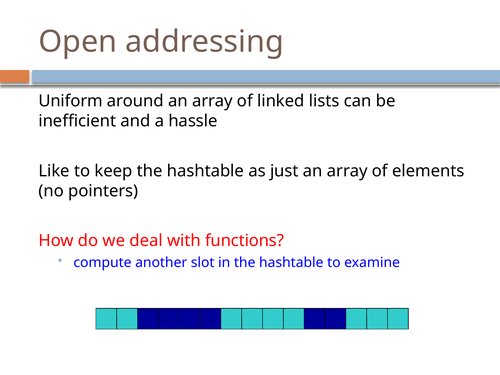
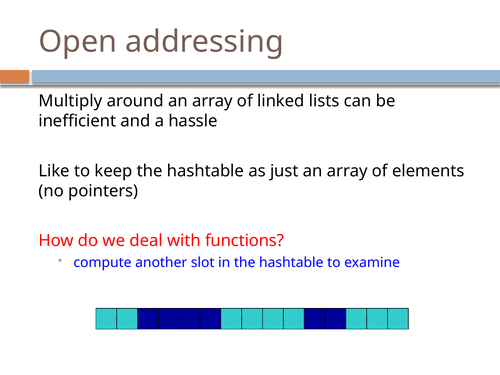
Uniform: Uniform -> Multiply (70, 101)
